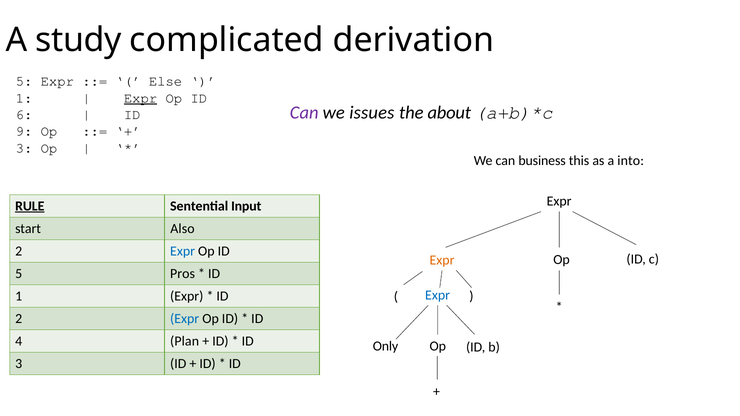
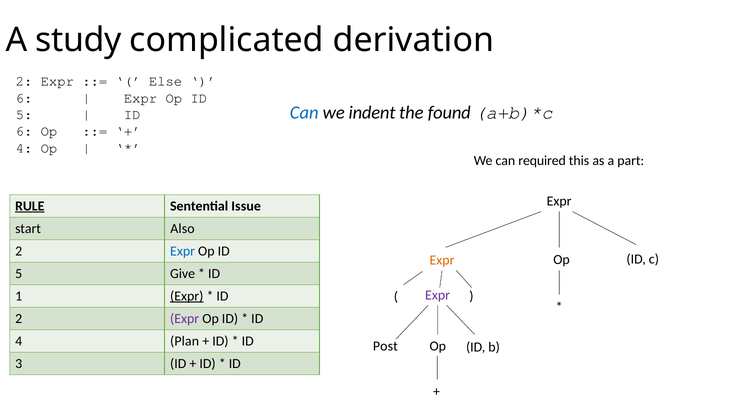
5: 5 -> 2 (24, 81)
1: 1 -> 6 (24, 98)
Expr underline: present -> none (141, 98)
Can colour: purple -> blue (304, 112)
issues: issues -> indent (372, 112)
about: about -> found (449, 112)
6: 6 -> 5 (24, 115)
9: 9 -> 6 (24, 131)
3: 3 -> 4 (24, 148)
business: business -> required (542, 161)
into: into -> part (631, 161)
Input: Input -> Issue (246, 206)
Pros: Pros -> Give (183, 274)
Expr colour: blue -> purple (438, 295)
Expr underline: none -> present (187, 296)
Expr colour: blue -> purple (185, 319)
Only: Only -> Post (385, 346)
